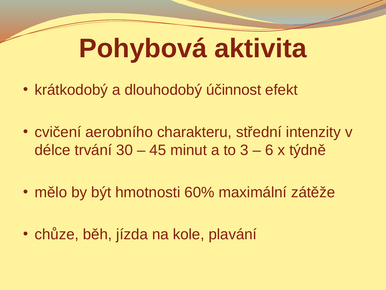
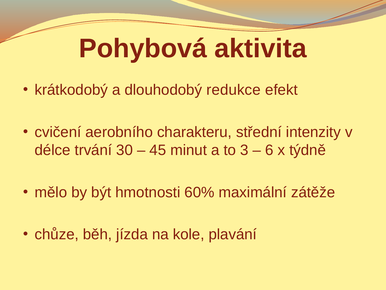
účinnost: účinnost -> redukce (234, 90)
